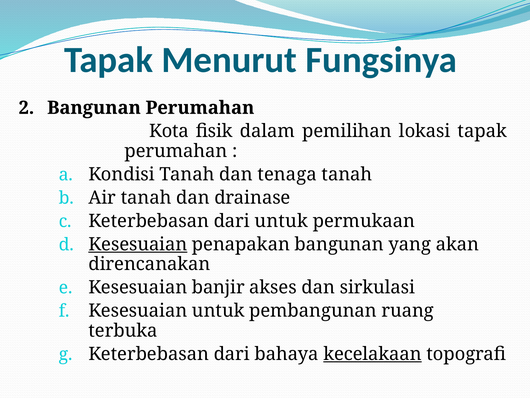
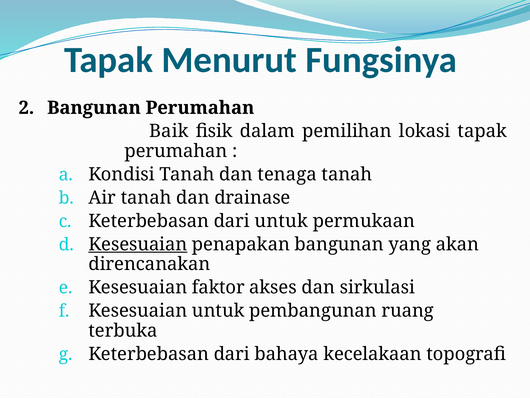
Kota: Kota -> Baik (169, 131)
banjir: banjir -> faktor (218, 287)
kecelakaan underline: present -> none (373, 354)
